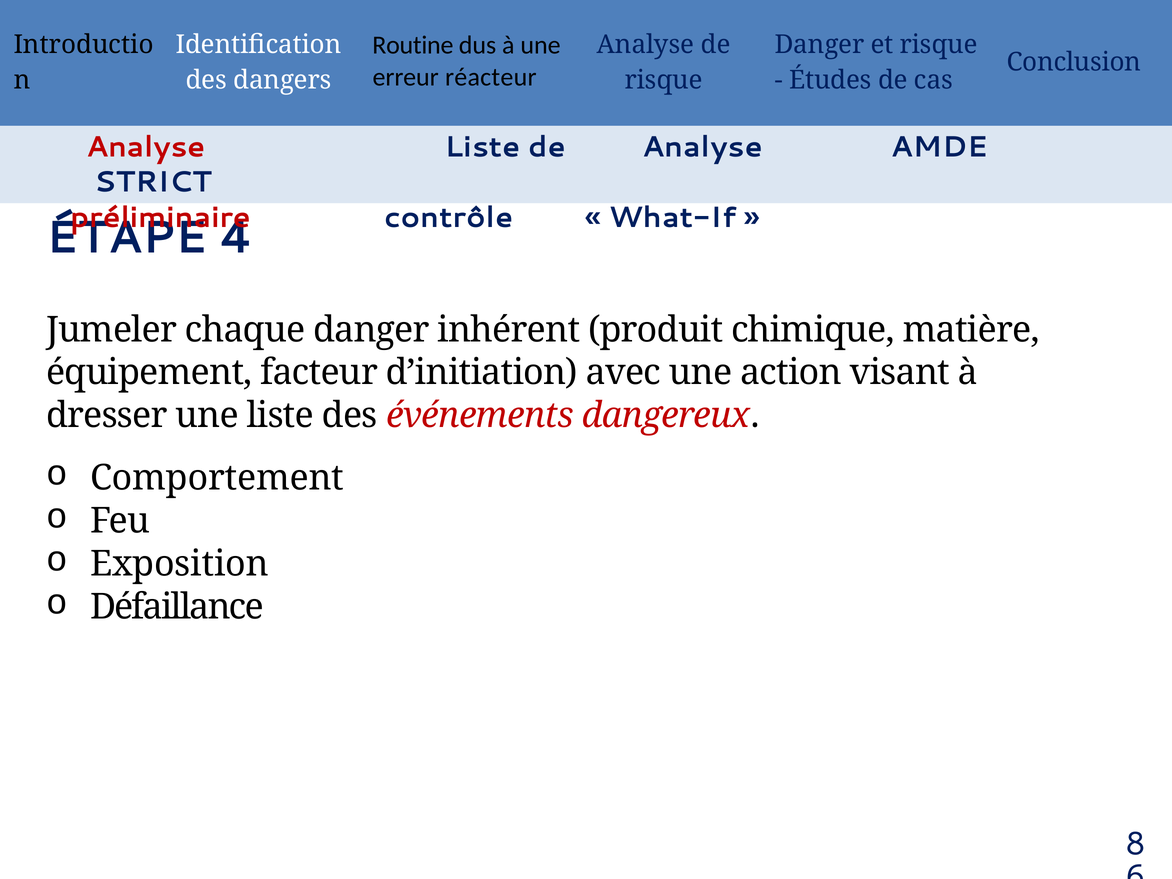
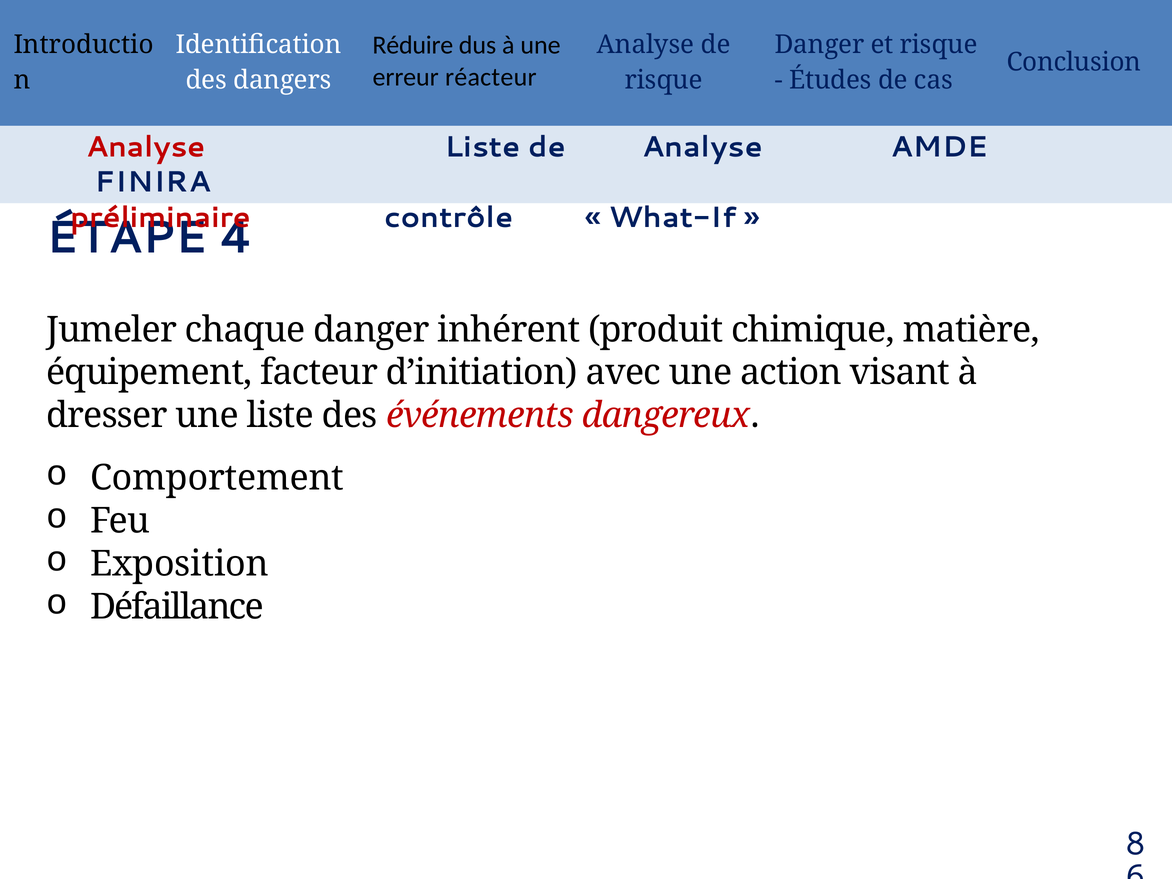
Routine: Routine -> Réduire (413, 45)
STRICT: STRICT -> FINIRA (153, 182)
